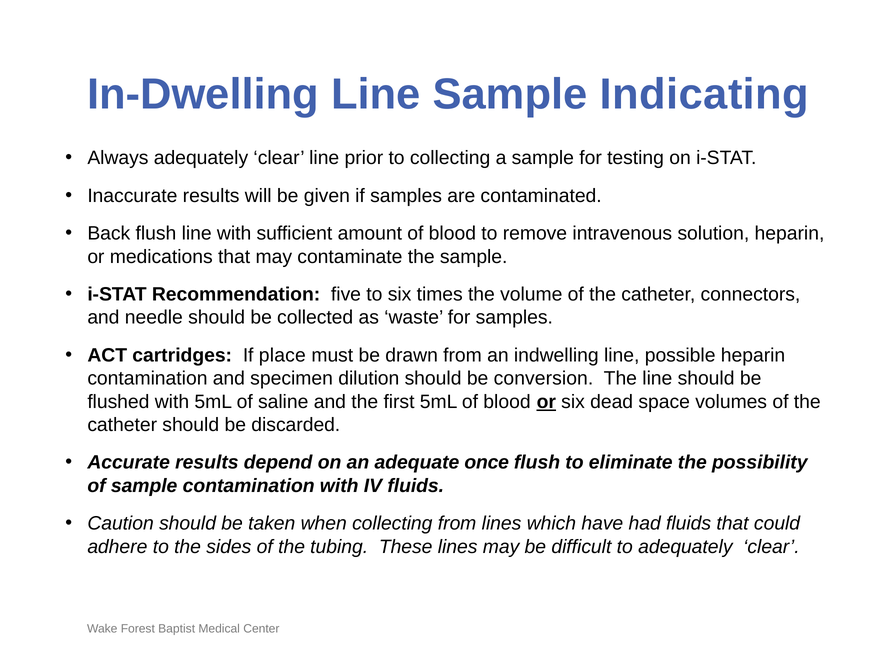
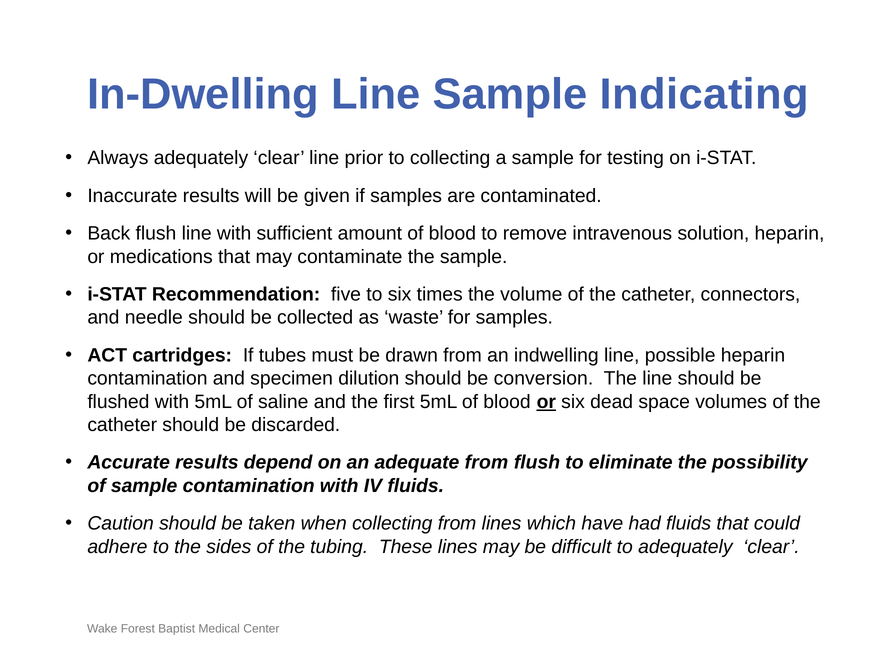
place: place -> tubes (282, 355)
adequate once: once -> from (487, 463)
